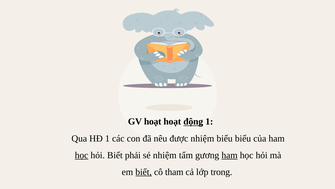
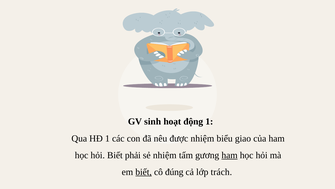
GV hoạt: hoạt -> sinh (153, 121)
động underline: present -> none (193, 121)
biểu biểu: biểu -> giao (243, 138)
học underline: present -> none (82, 155)
tham: tham -> đúng (174, 172)
trong: trong -> trách (221, 172)
